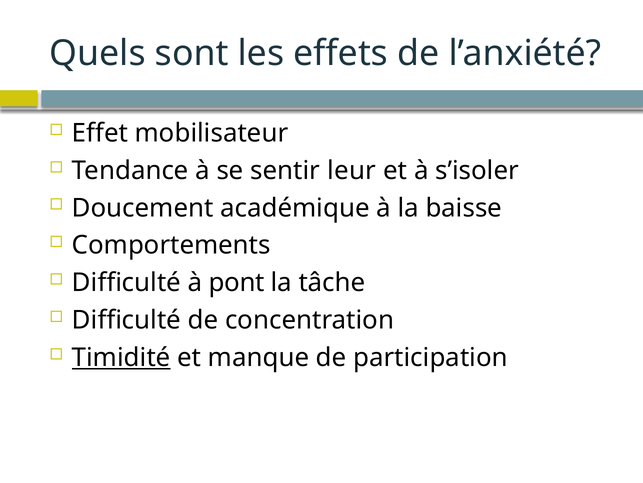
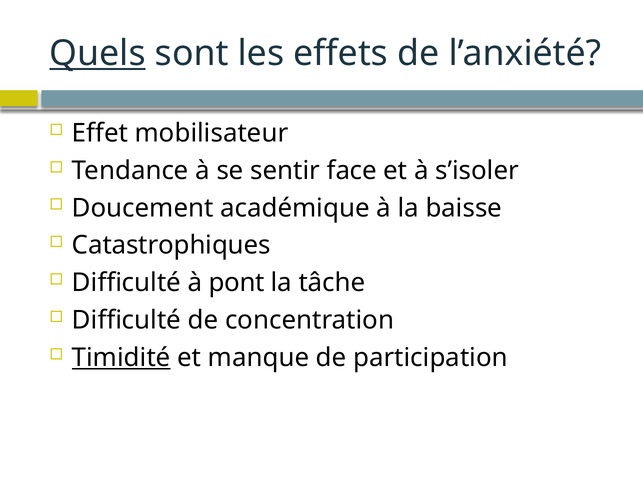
Quels underline: none -> present (98, 53)
leur: leur -> face (352, 170)
Comportements: Comportements -> Catastrophiques (171, 245)
